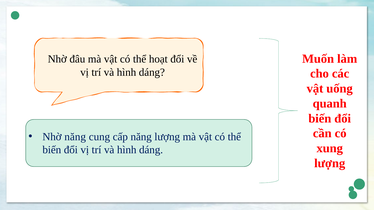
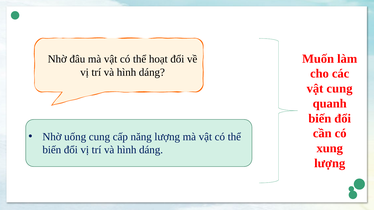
vật uống: uống -> cung (339, 89)
Nhờ năng: năng -> uống (75, 137)
